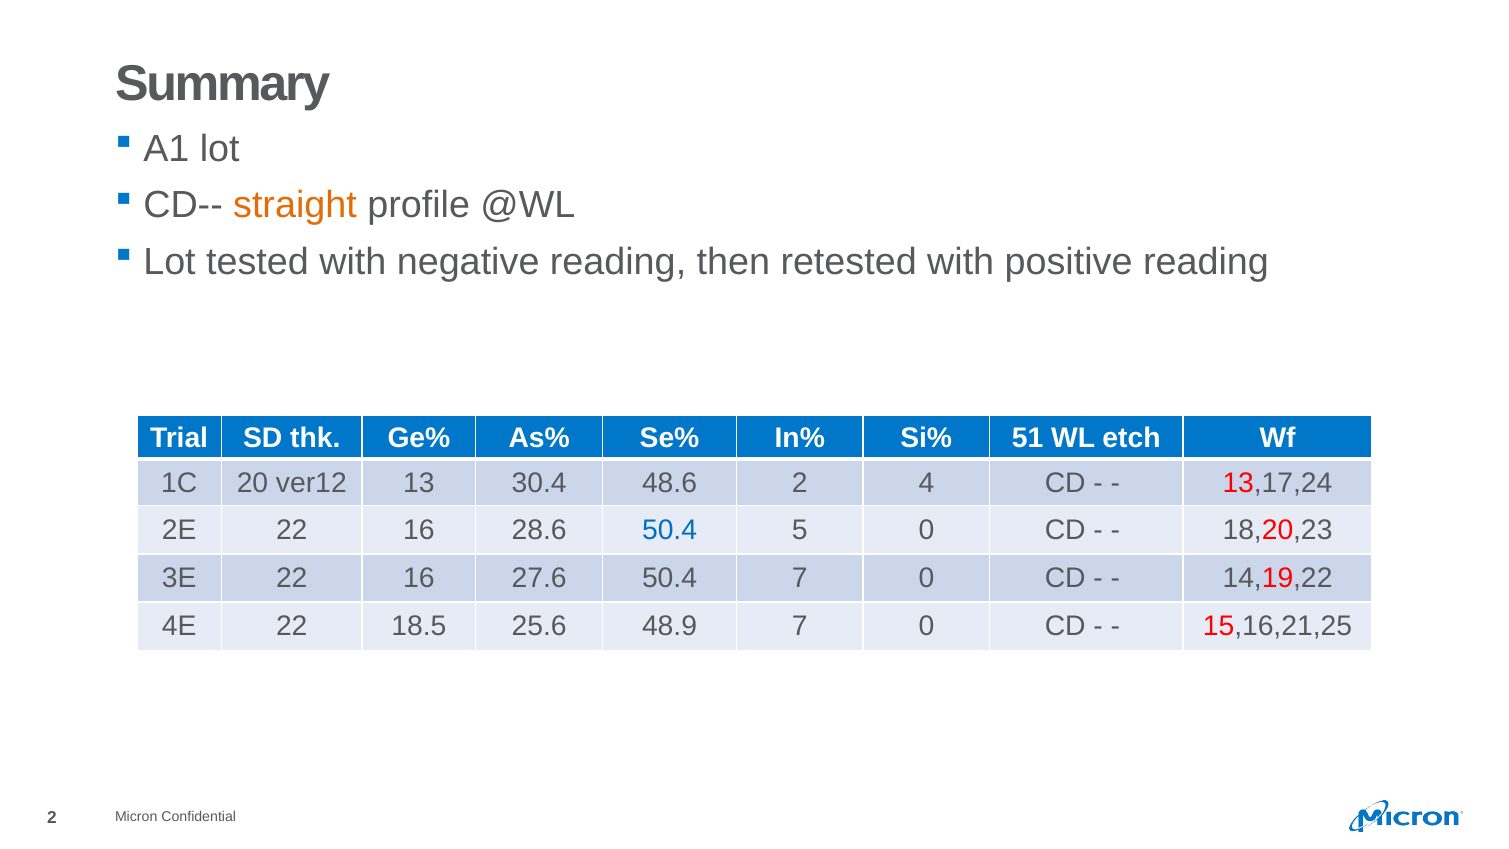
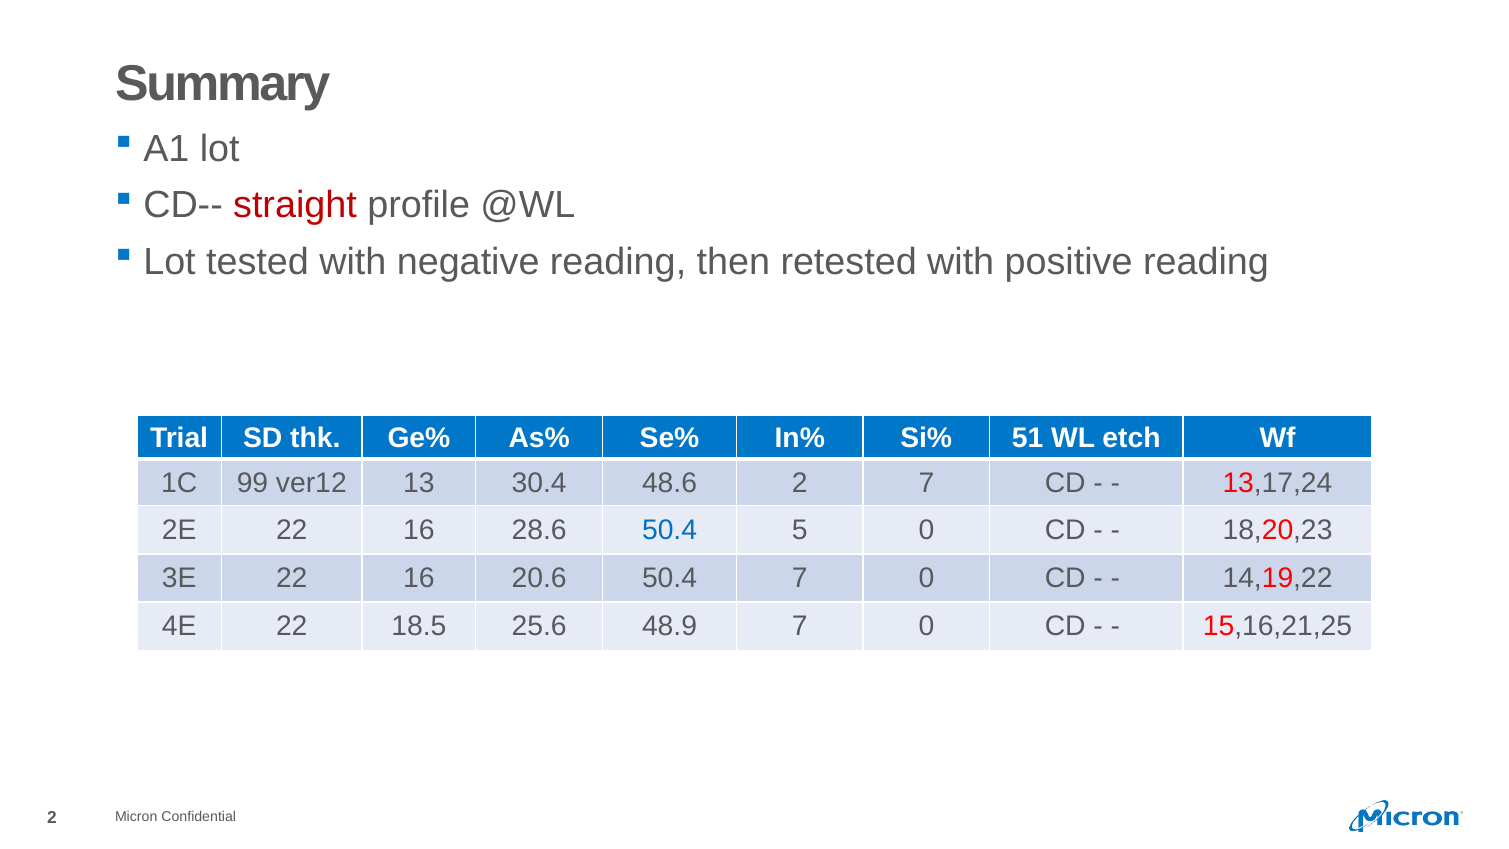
straight colour: orange -> red (295, 205)
20: 20 -> 99 (252, 483)
2 4: 4 -> 7 (926, 483)
27.6: 27.6 -> 20.6 (539, 578)
